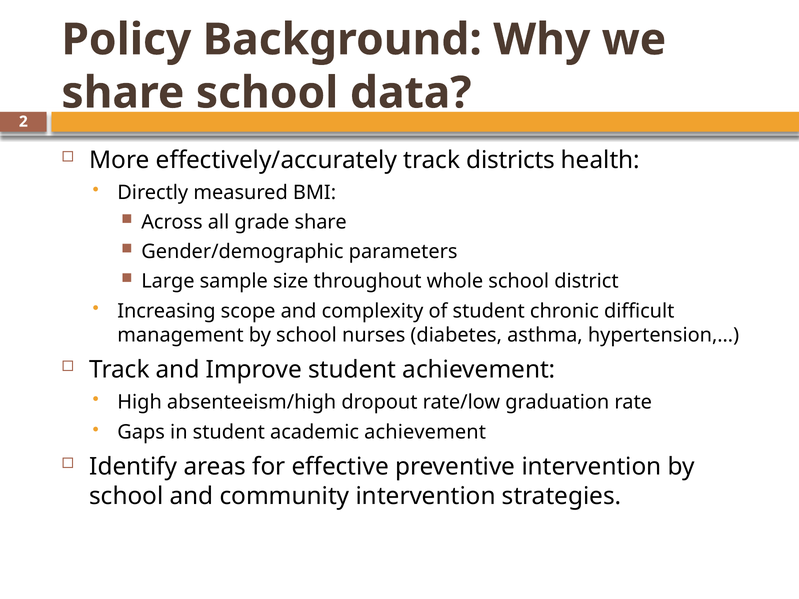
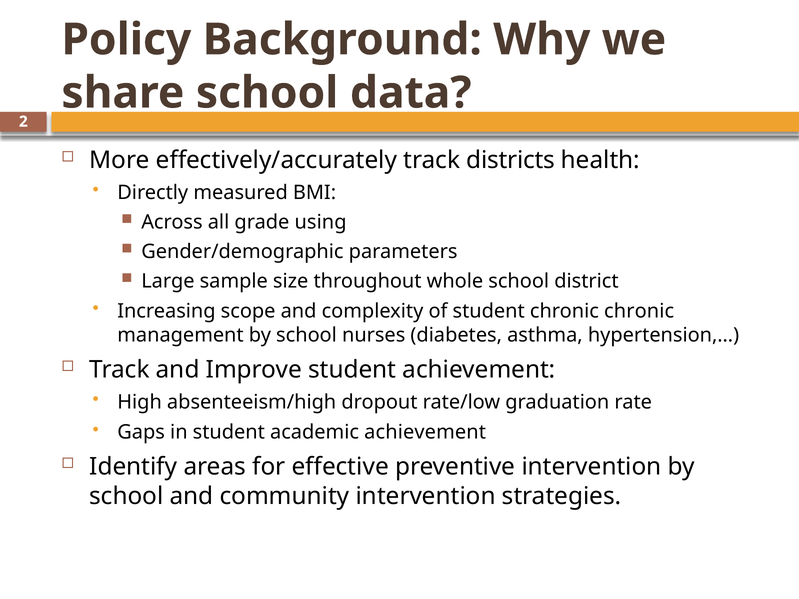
grade share: share -> using (321, 222)
chronic difficult: difficult -> chronic (639, 311)
